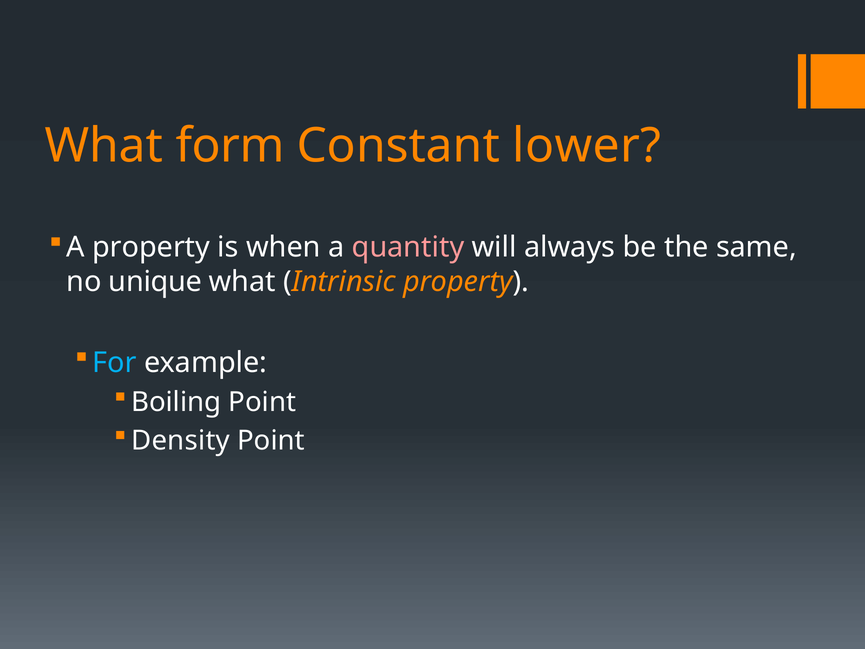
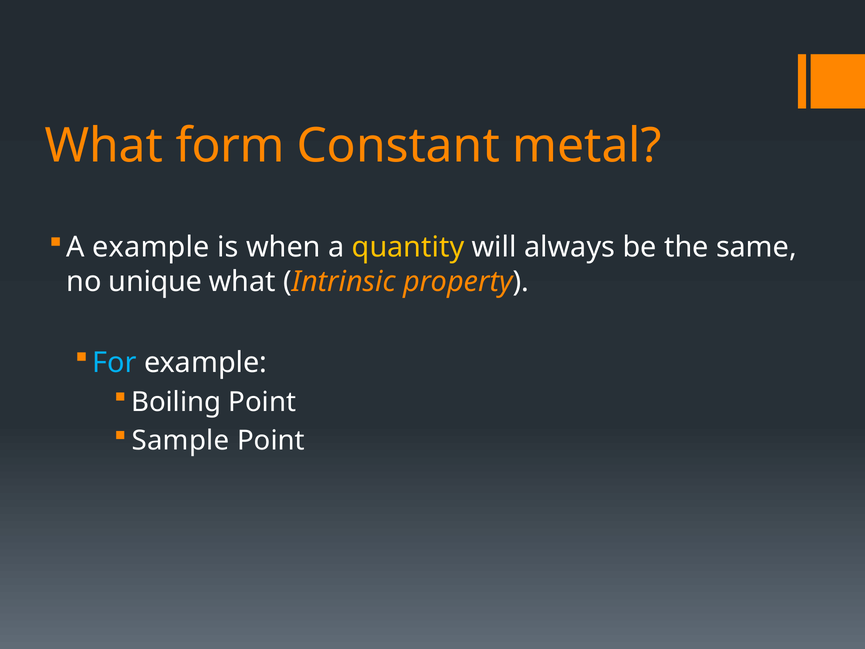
lower: lower -> metal (587, 146)
A property: property -> example (151, 247)
quantity colour: pink -> yellow (408, 247)
Density: Density -> Sample (180, 441)
